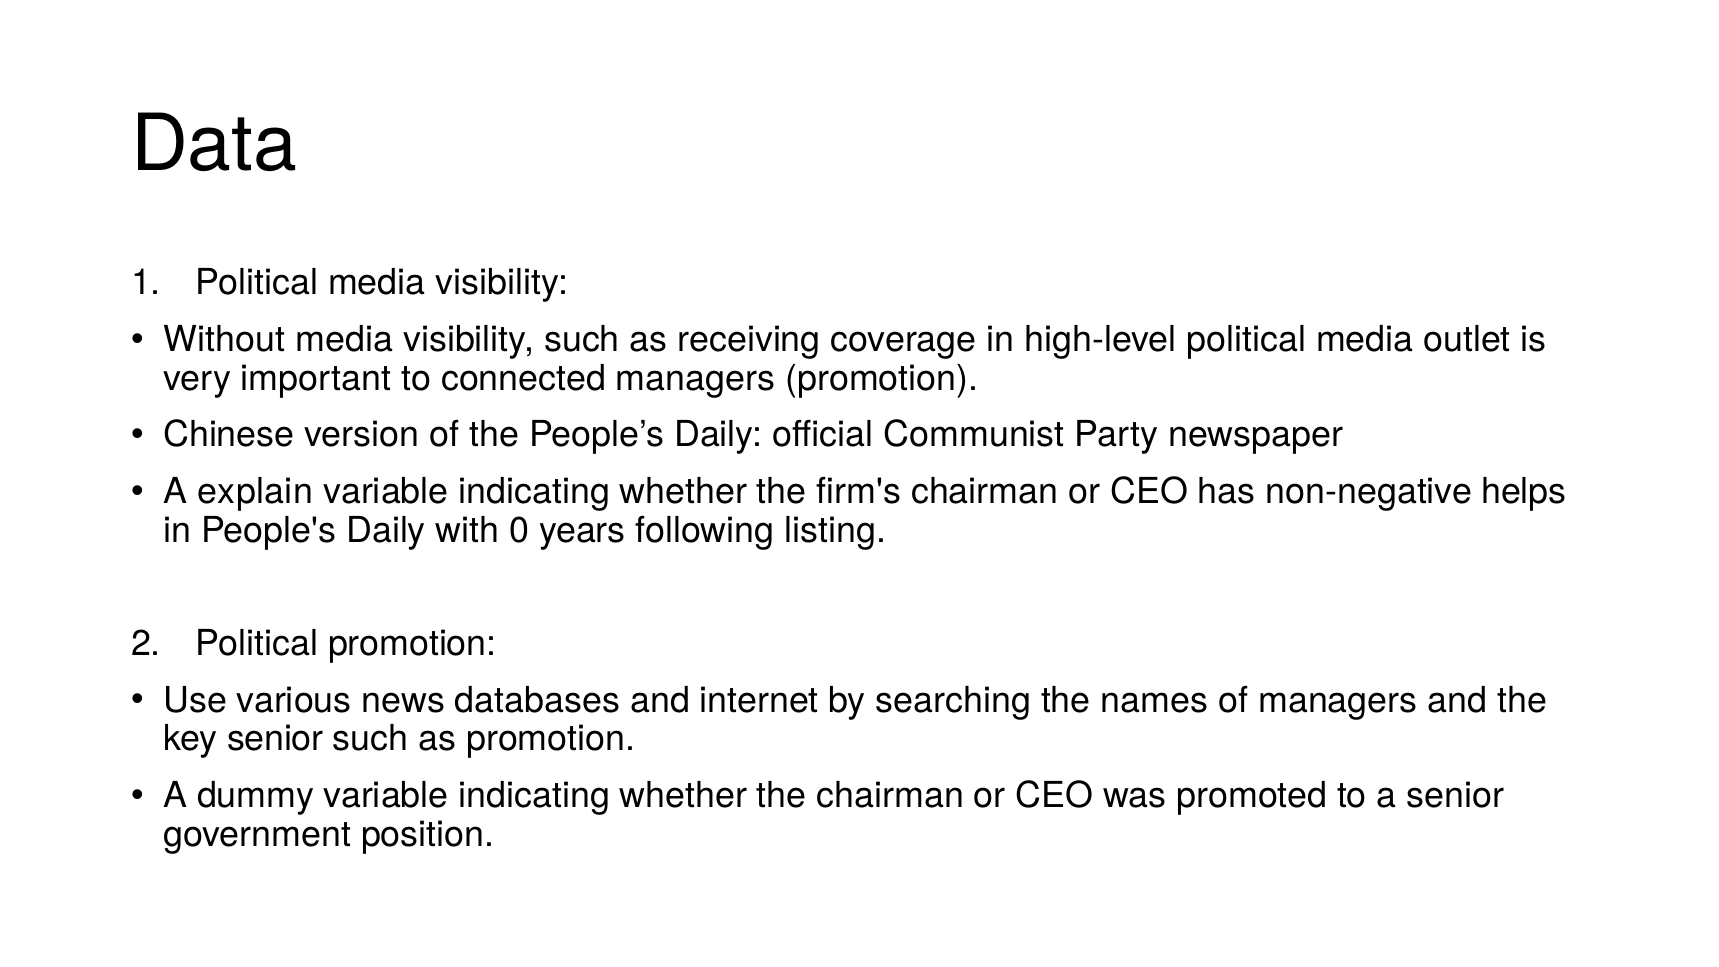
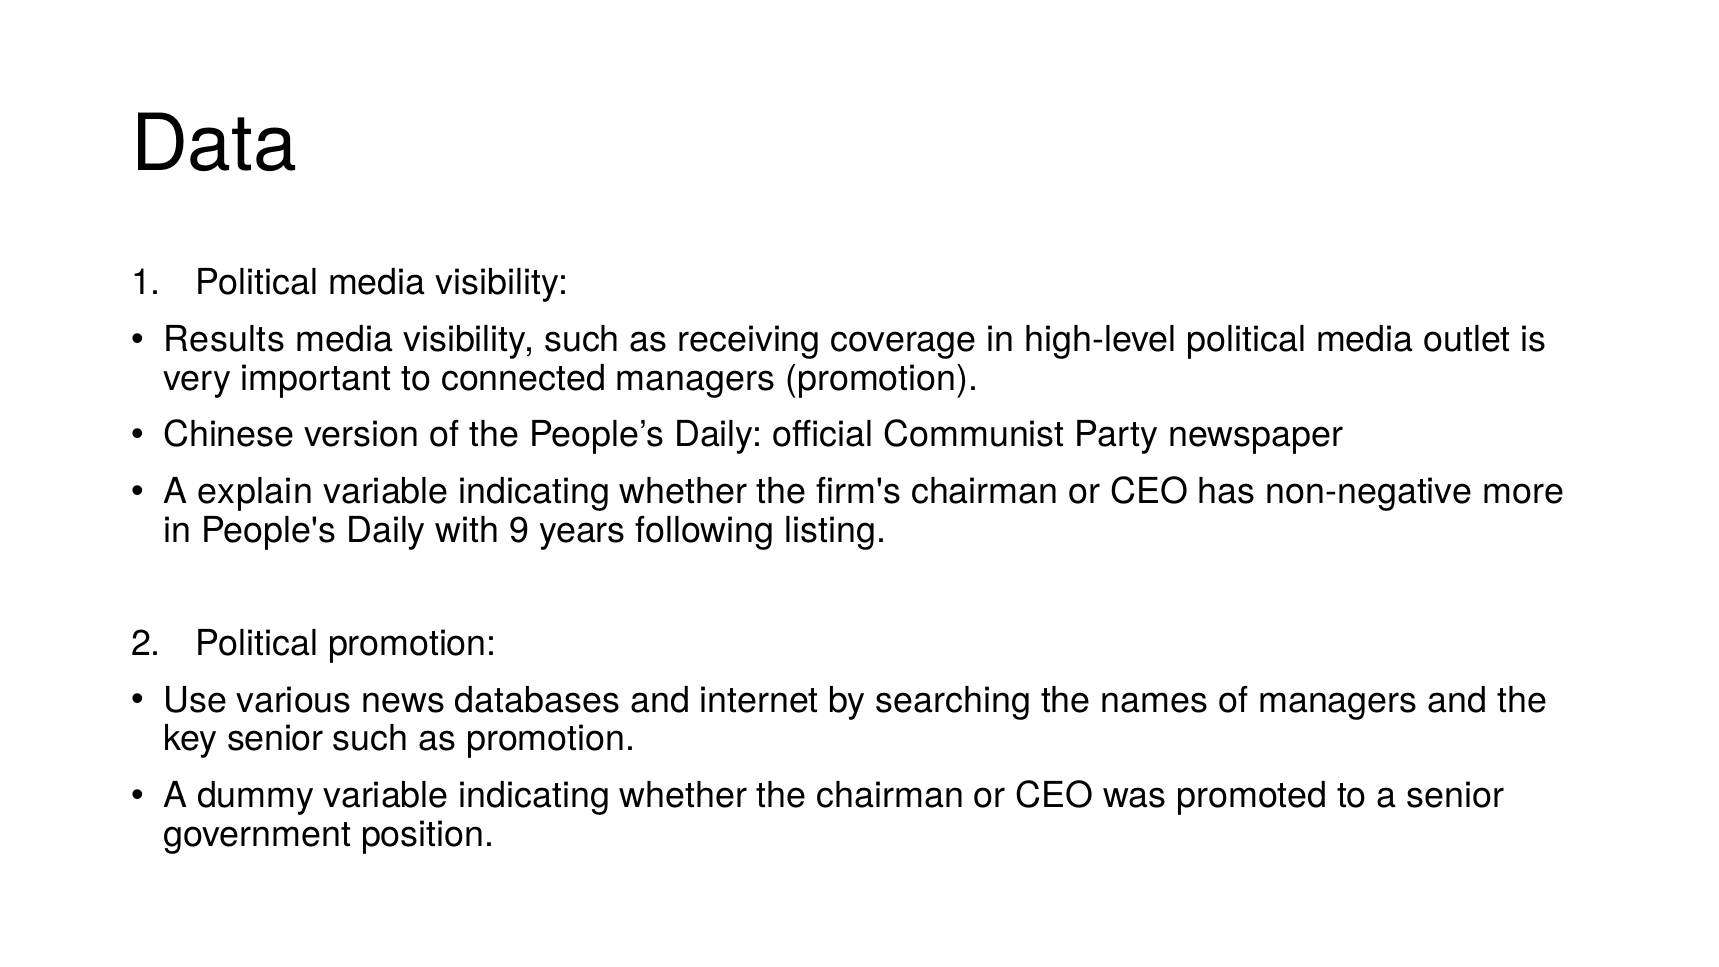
Without: Without -> Results (224, 340)
helps: helps -> more (1524, 492)
0: 0 -> 9 (519, 530)
